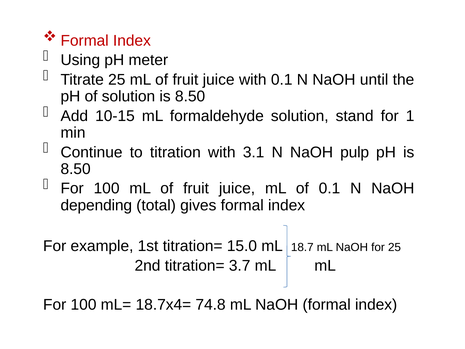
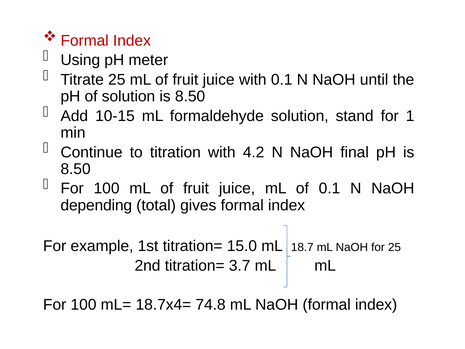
3.1: 3.1 -> 4.2 (254, 152)
pulp: pulp -> final (355, 152)
